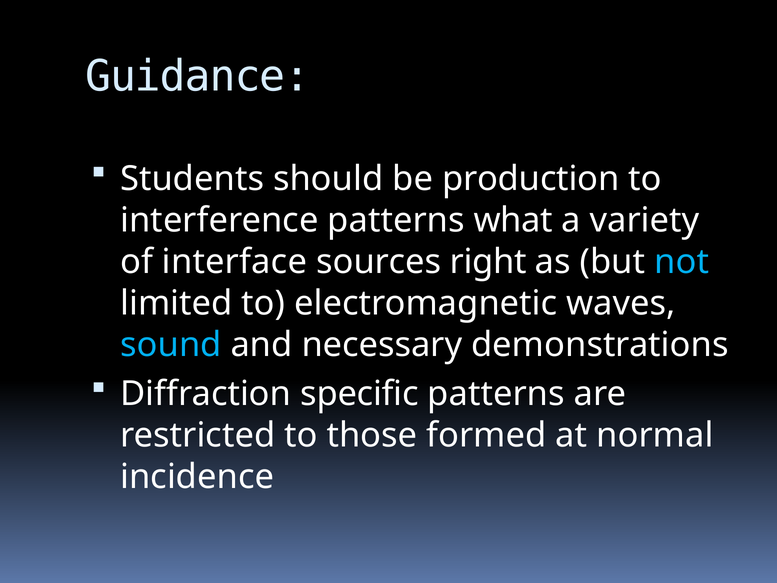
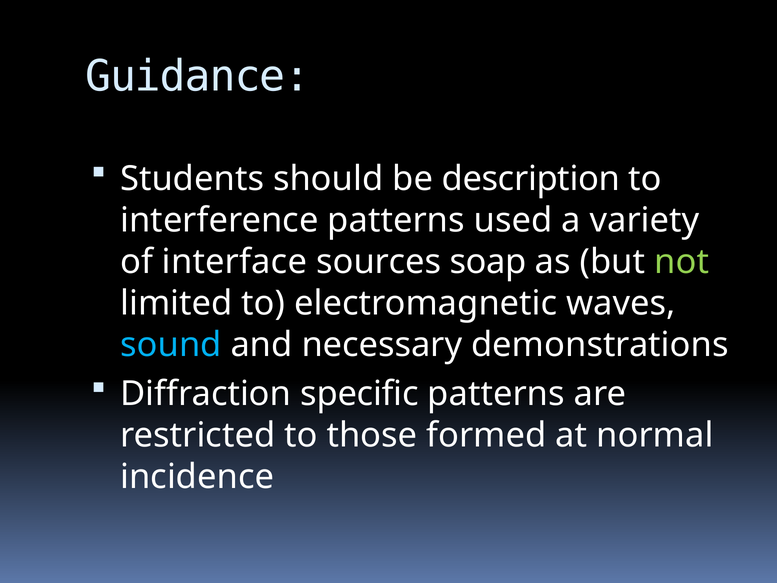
production: production -> description (531, 179)
what: what -> used (513, 220)
right: right -> soap (488, 262)
not colour: light blue -> light green (682, 262)
